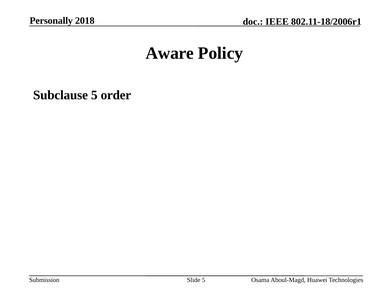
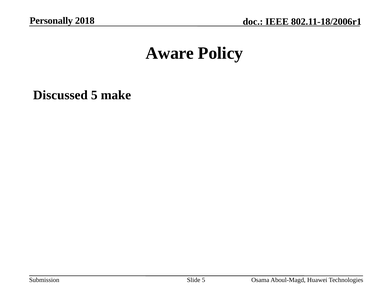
Subclause: Subclause -> Discussed (60, 95)
order: order -> make (116, 95)
